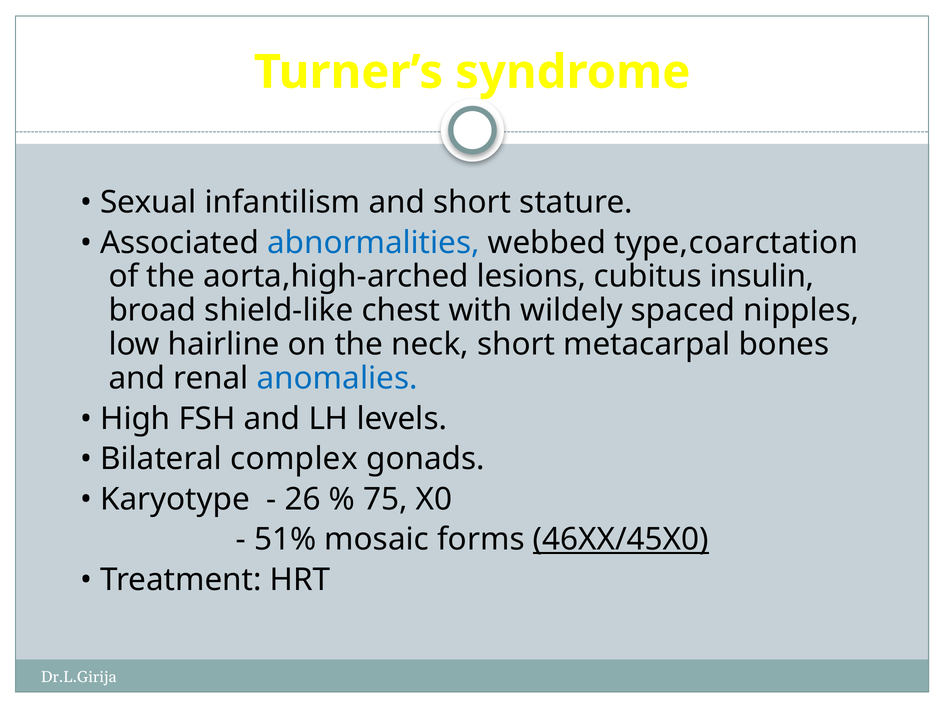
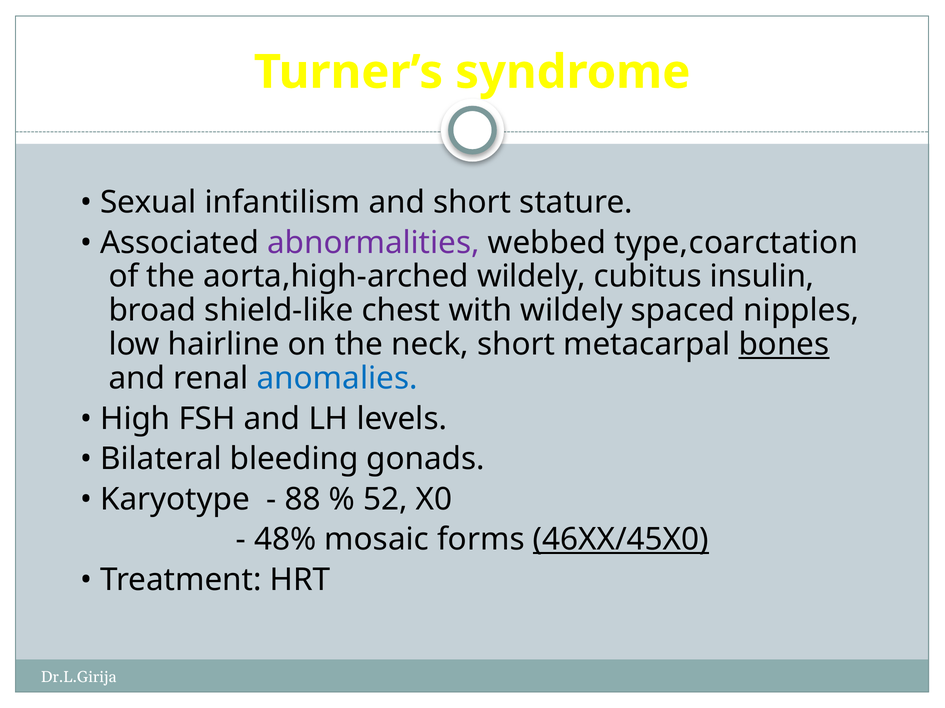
abnormalities colour: blue -> purple (373, 243)
aorta,high-arched lesions: lesions -> wildely (531, 277)
bones underline: none -> present (784, 345)
complex: complex -> bleeding (294, 459)
26: 26 -> 88 (303, 500)
75: 75 -> 52 (386, 500)
51%: 51% -> 48% (285, 540)
